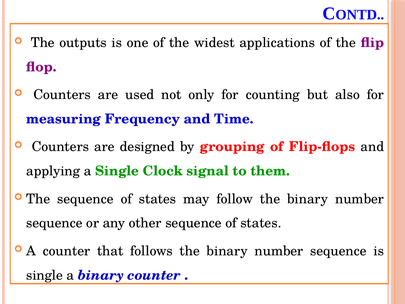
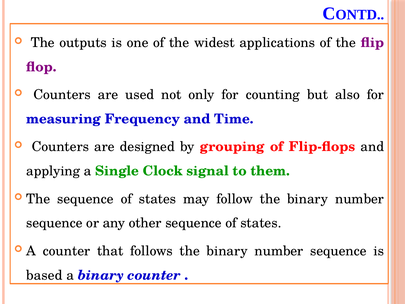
single: single -> based (44, 275)
